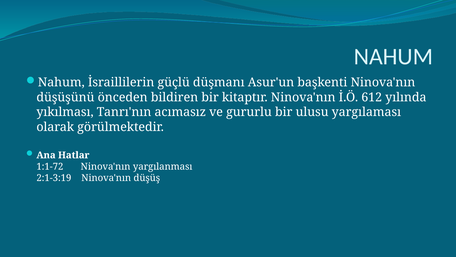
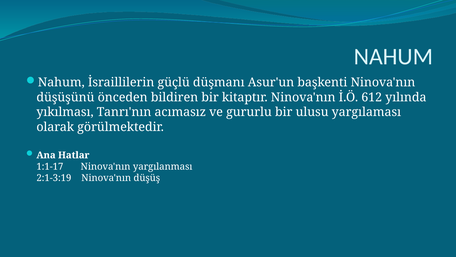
1:1-72: 1:1-72 -> 1:1-17 (50, 166)
